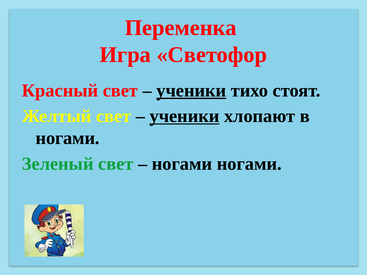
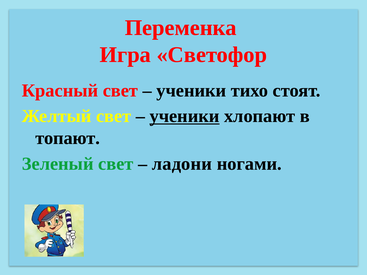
ученики underline: present -> none (191, 91)
ногами: ногами -> топают (68, 138)
ногами: ногами -> ладони (182, 164)
